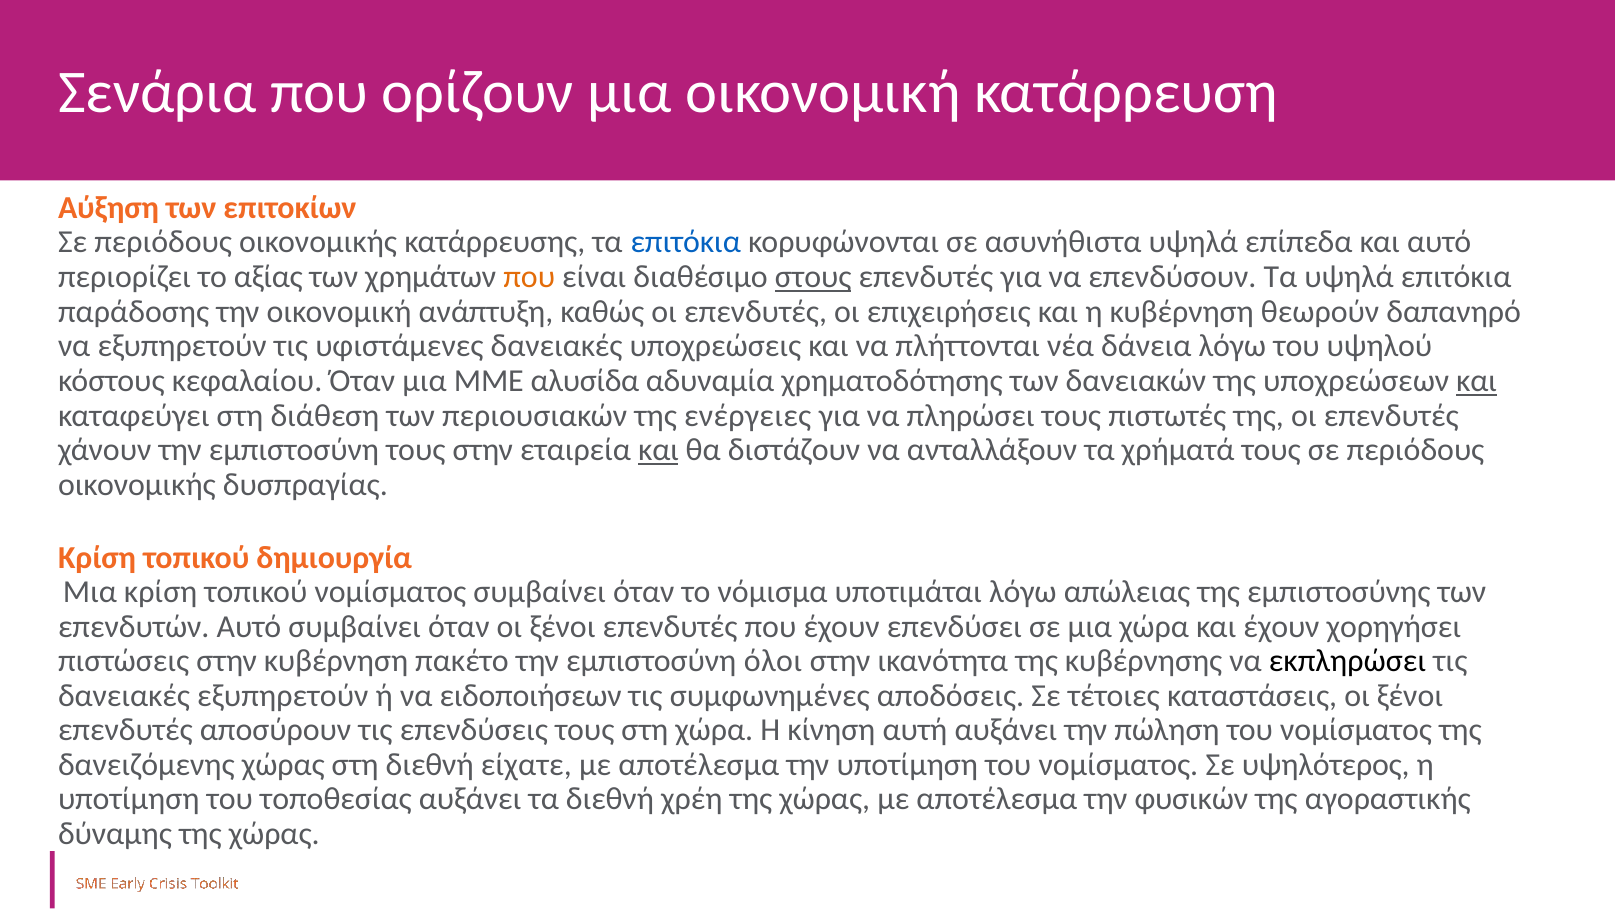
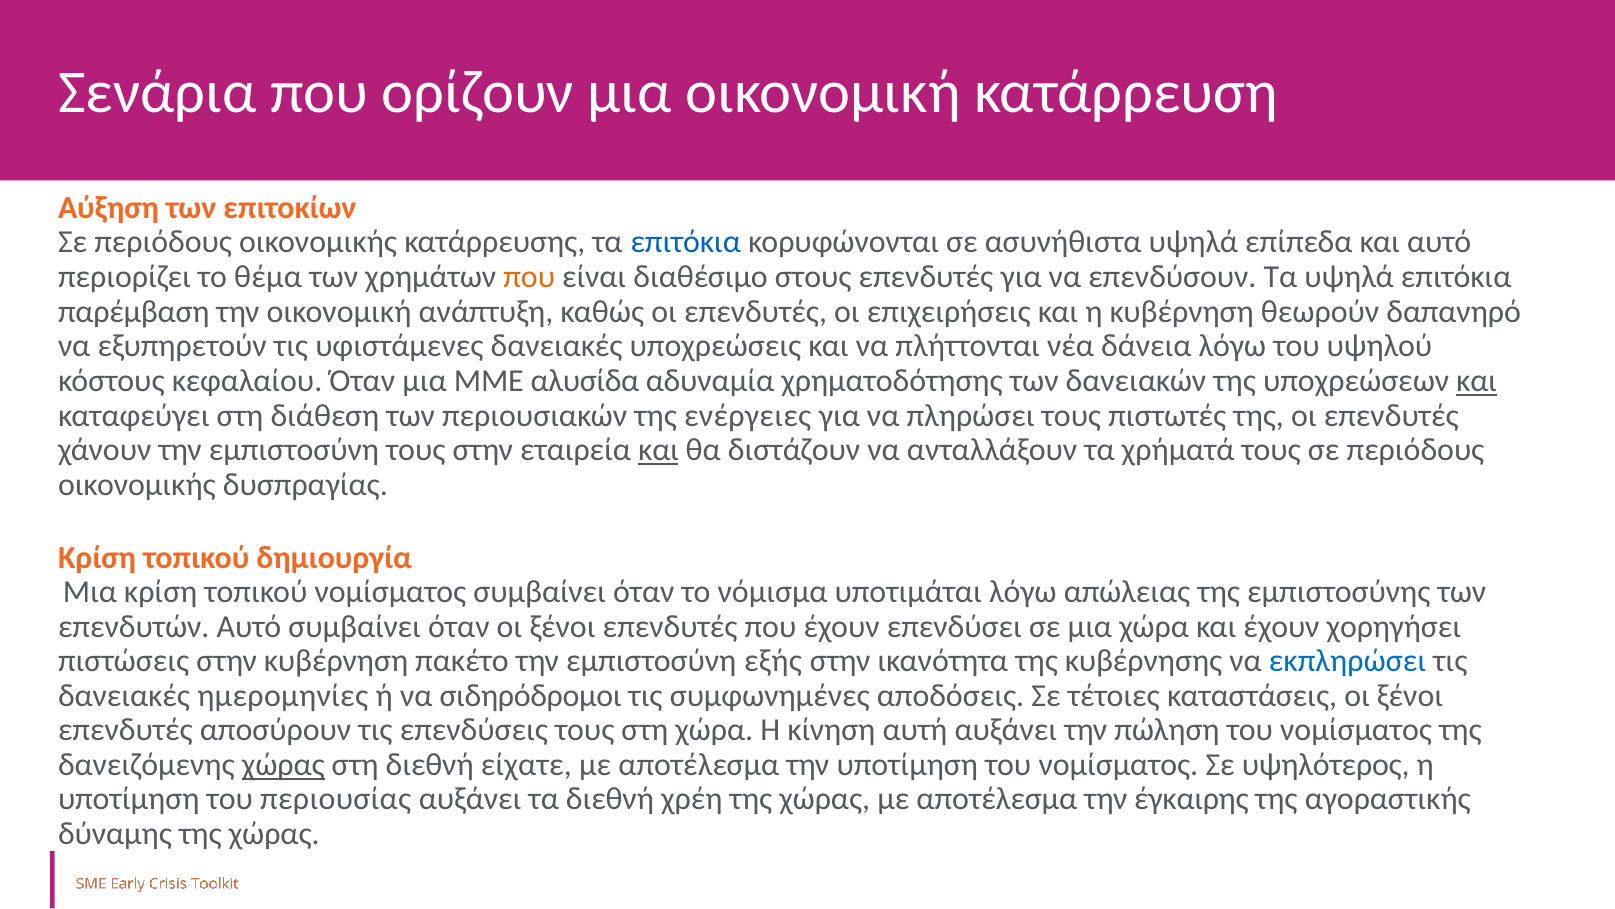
αξίας: αξίας -> θέμα (268, 277)
στους underline: present -> none (813, 277)
παράδοσης: παράδοσης -> παρέμβαση (134, 312)
όλοι: όλοι -> εξής (773, 661)
εκπληρώσει colour: black -> blue (1347, 661)
δανειακές εξυπηρετούν: εξυπηρετούν -> ημερομηνίες (283, 695)
ειδοποιήσεων: ειδοποιήσεων -> σιδηρόδρομοι (531, 695)
χώρας underline: none -> present (283, 764)
τοποθεσίας: τοποθεσίας -> περιουσίας (336, 799)
φυσικών: φυσικών -> έγκαιρης (1191, 799)
